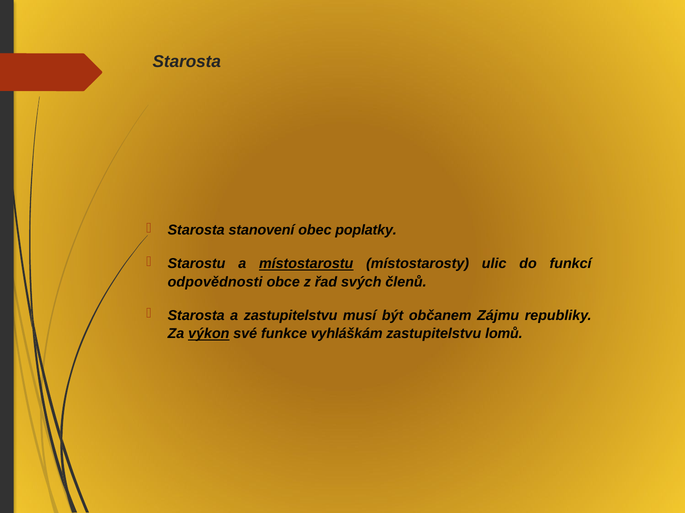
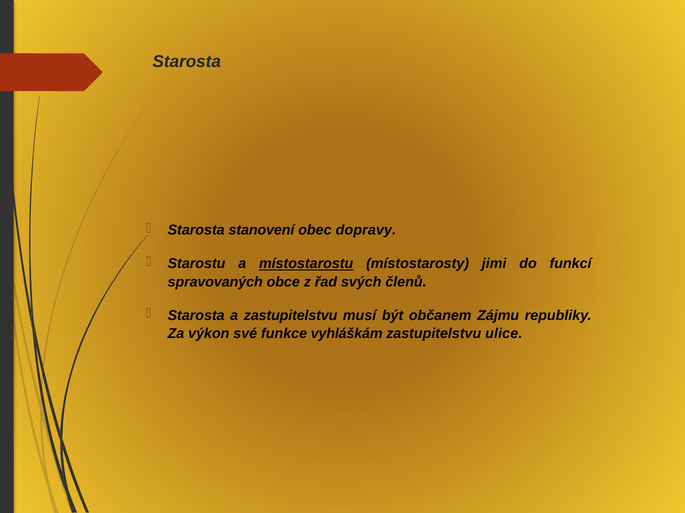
poplatky: poplatky -> dopravy (366, 231)
ulic: ulic -> jimi (494, 264)
odpovědnosti: odpovědnosti -> spravovaných (215, 282)
výkon underline: present -> none (209, 334)
lomů: lomů -> ulice (504, 334)
